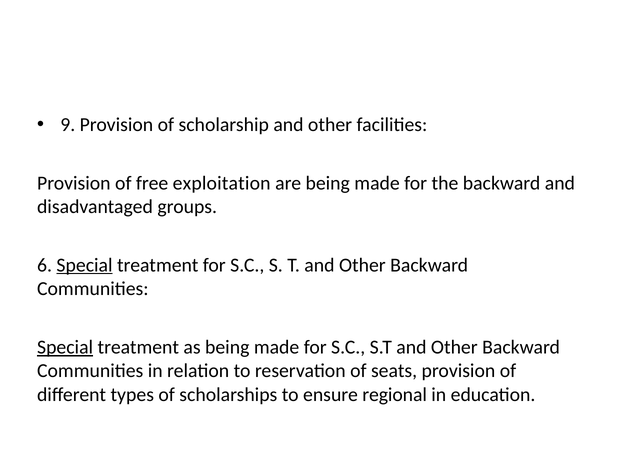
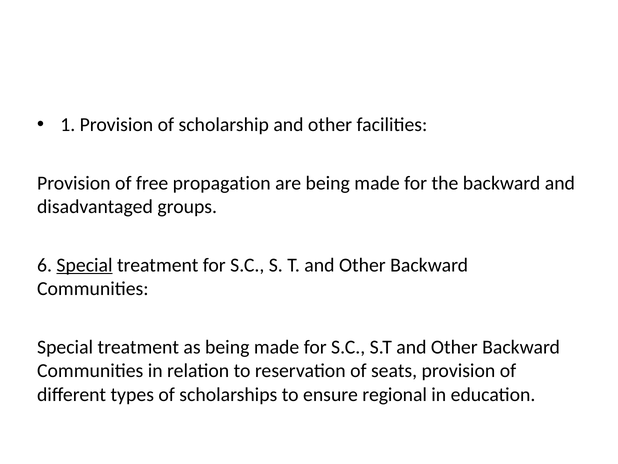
9: 9 -> 1 (68, 124)
exploitation: exploitation -> propagation (222, 183)
Special underline: present -> none (65, 347)
